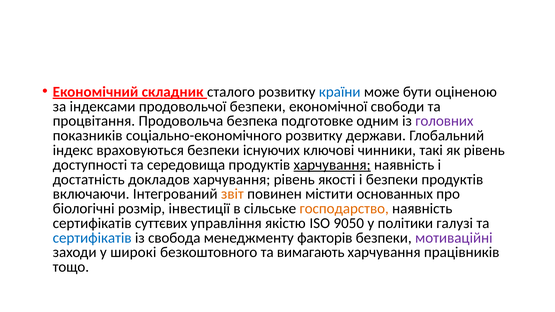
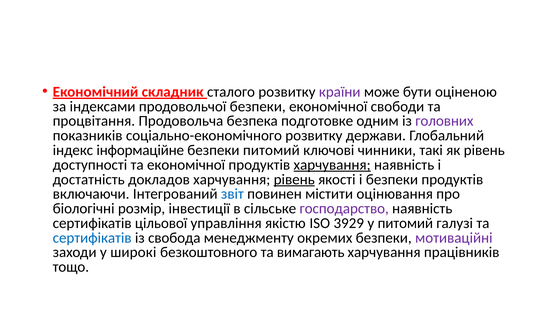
країни colour: blue -> purple (340, 92)
враховуються: враховуються -> інформаційне (140, 150)
безпеки існуючих: існуючих -> питомий (271, 150)
та середовища: середовища -> економічної (186, 165)
рівень underline: none -> present (294, 180)
звіт colour: orange -> blue (232, 194)
основанных: основанных -> оцінювання (395, 194)
господарство colour: orange -> purple (344, 209)
суттєвих: суттєвих -> цільової (161, 223)
9050: 9050 -> 3929 (349, 223)
у політики: політики -> питомий (405, 223)
факторів: факторів -> окремих (325, 238)
